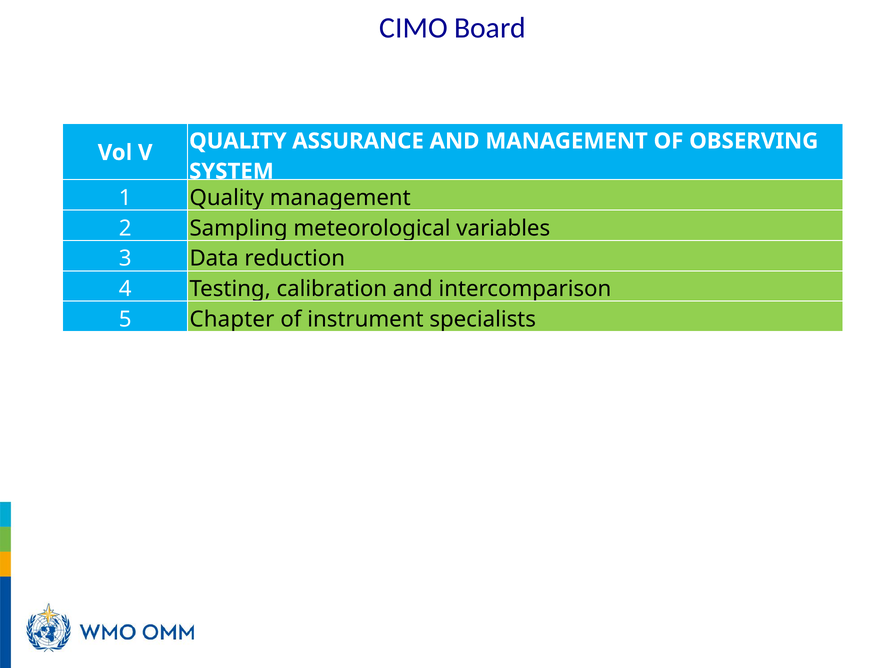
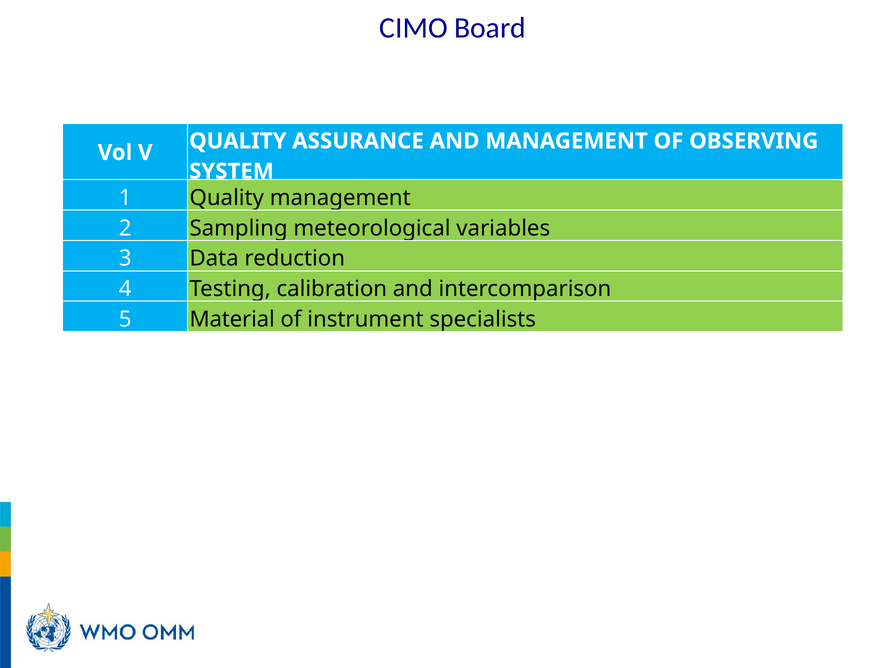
Chapter: Chapter -> Material (232, 320)
